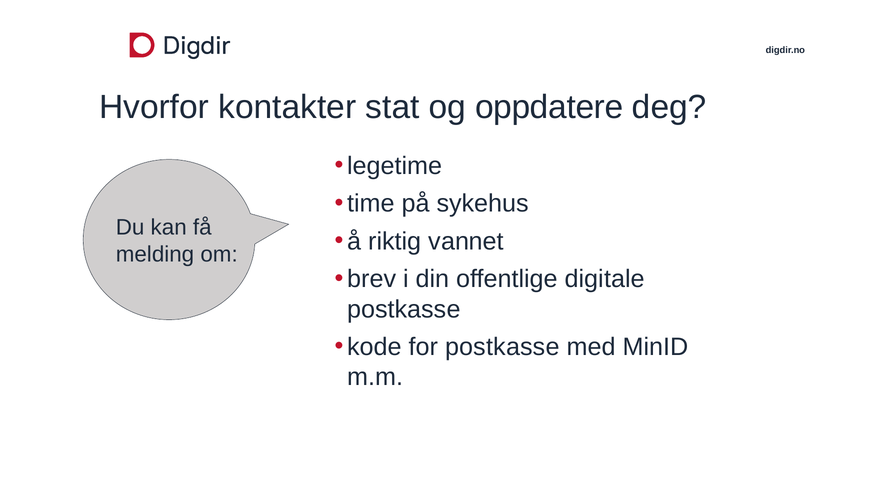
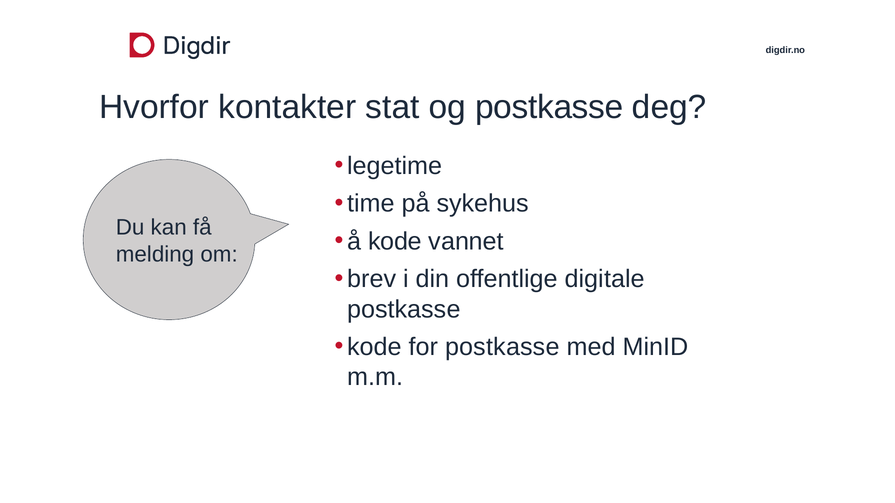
og oppdatere: oppdatere -> postkasse (549, 107)
å riktig: riktig -> kode (395, 242)
